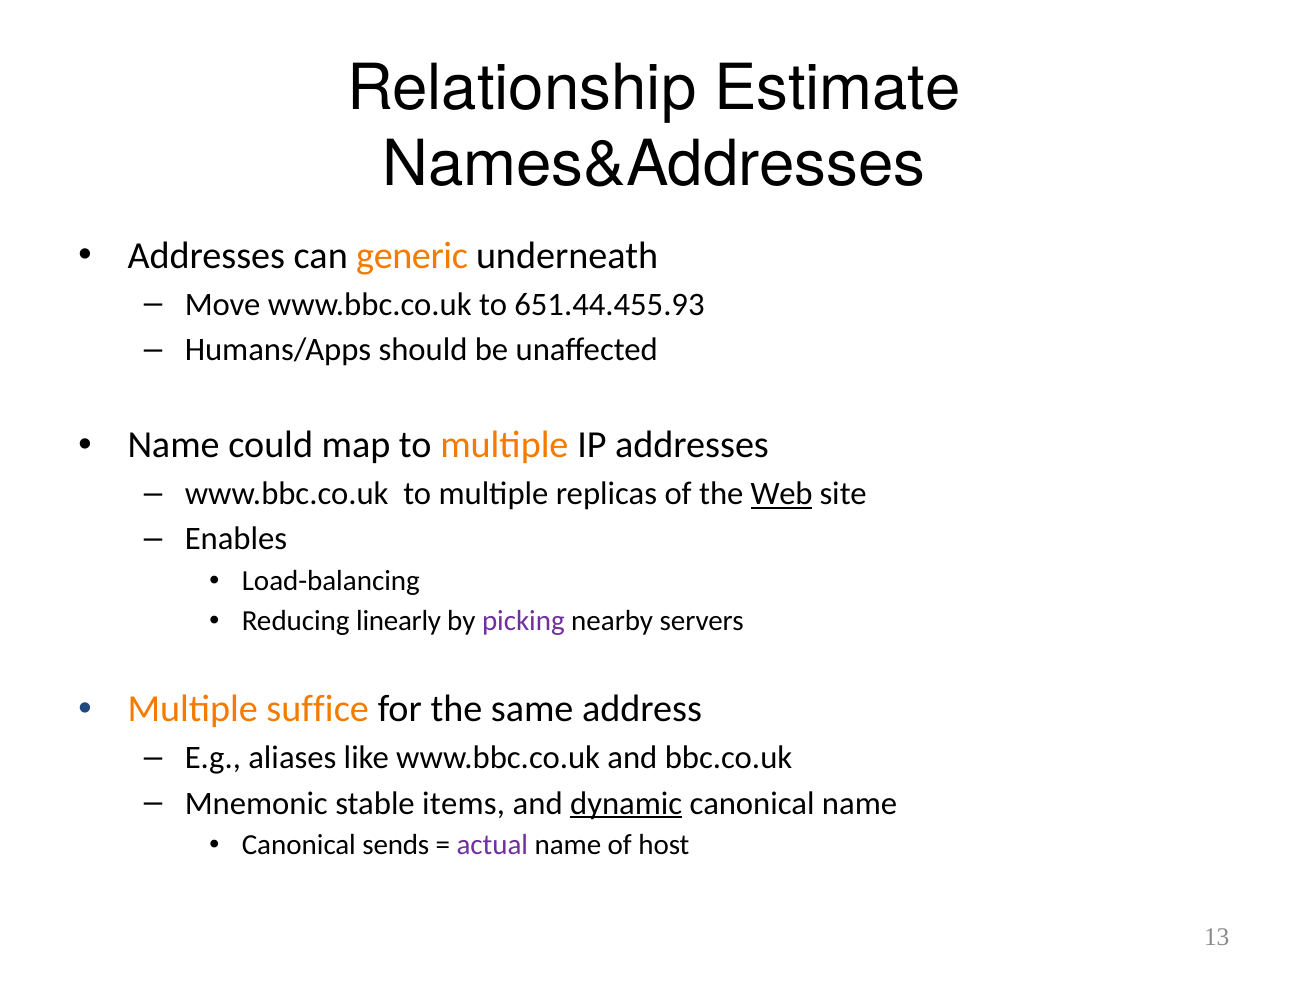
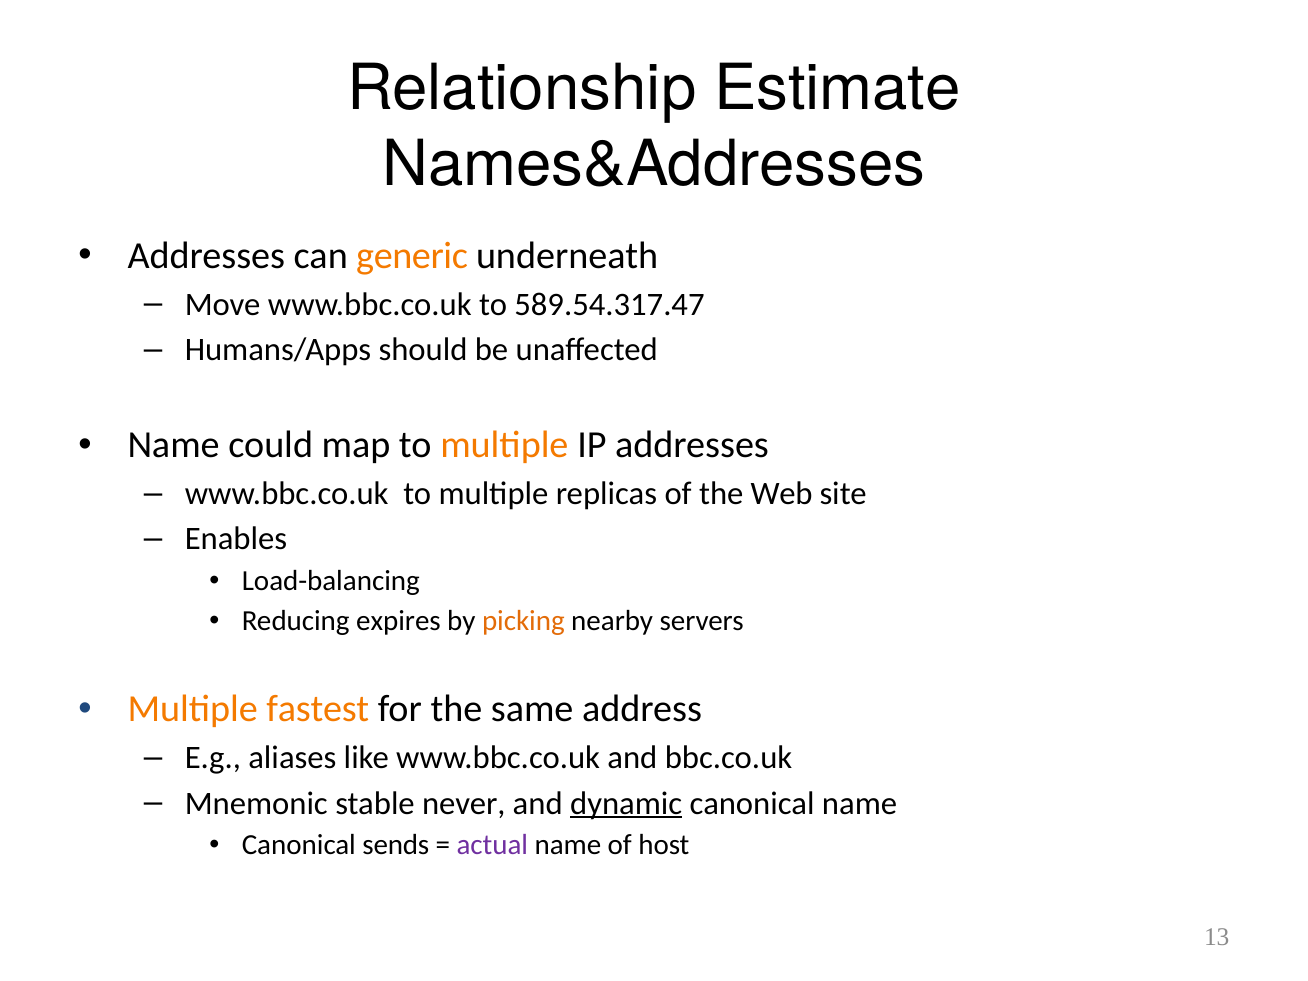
651.44.455.93: 651.44.455.93 -> 589.54.317.47 (609, 304)
Web underline: present -> none (782, 494)
linearly: linearly -> expires (398, 621)
picking colour: purple -> orange (523, 621)
suffice: suffice -> fastest (318, 709)
items: items -> never (464, 803)
